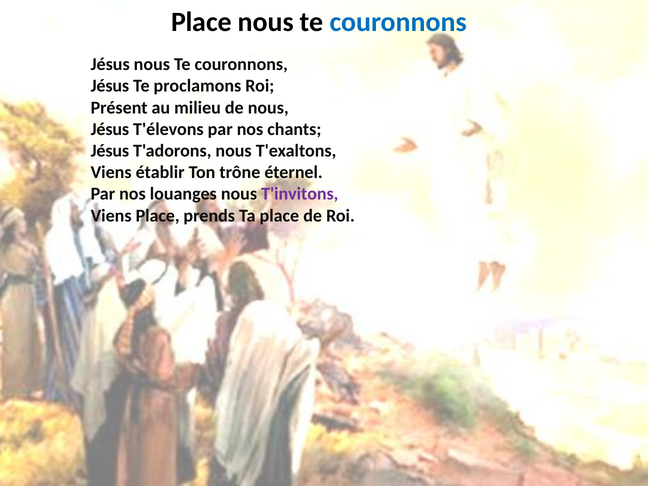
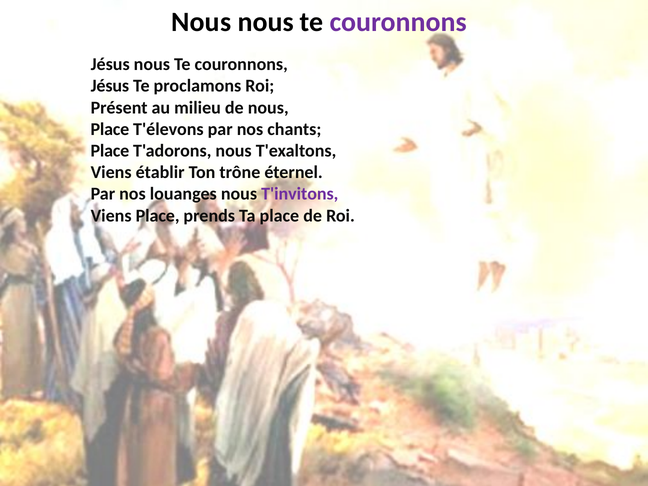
Place: Place -> Nous (201, 22)
couronnons colour: blue -> purple (398, 22)
Jésus: Jésus -> Place (110, 129)
Jésus: Jésus -> Place (110, 151)
